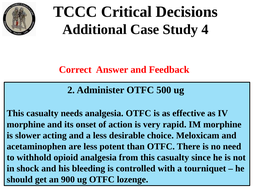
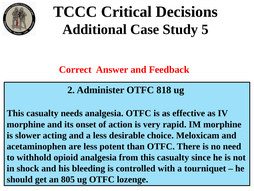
4: 4 -> 5 (205, 29)
500: 500 -> 818 (164, 90)
900: 900 -> 805 (68, 179)
